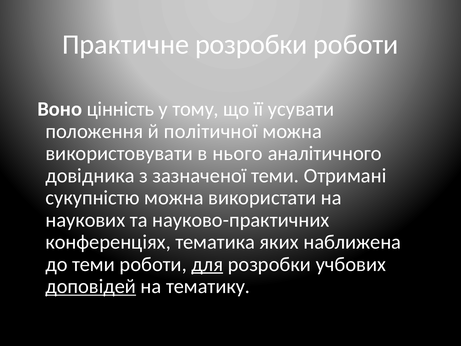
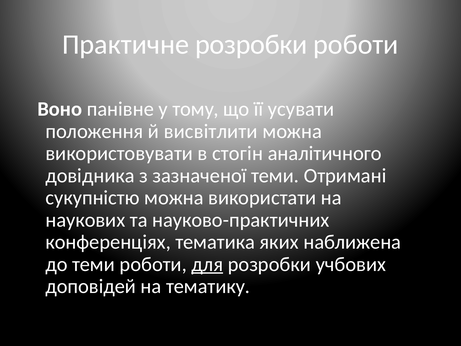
цінність: цінність -> панівне (120, 109)
політичної: політичної -> висвітлити (211, 131)
нього: нього -> стогін (238, 153)
доповідей underline: present -> none (91, 286)
